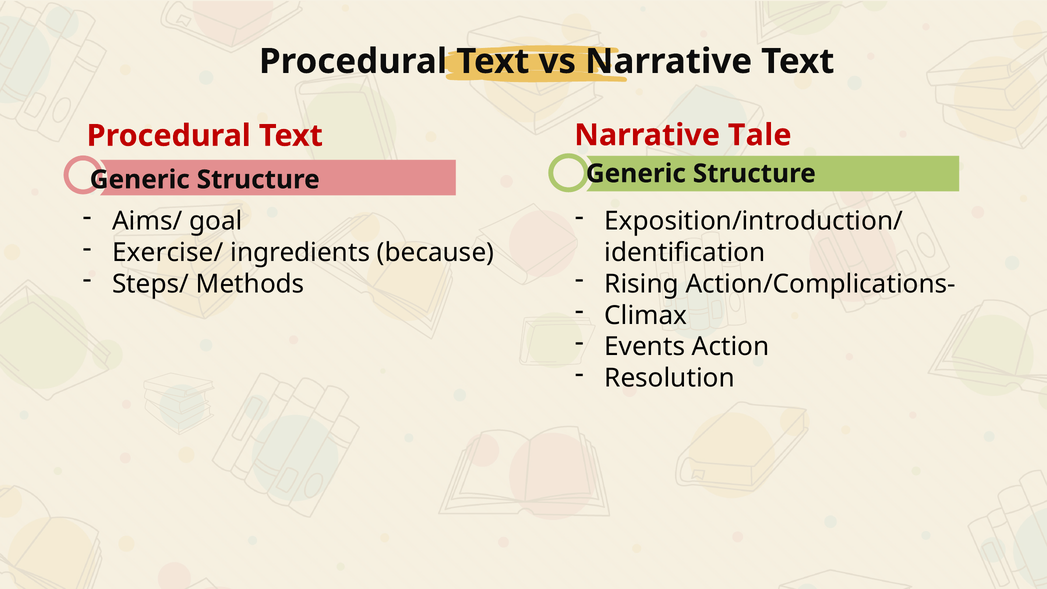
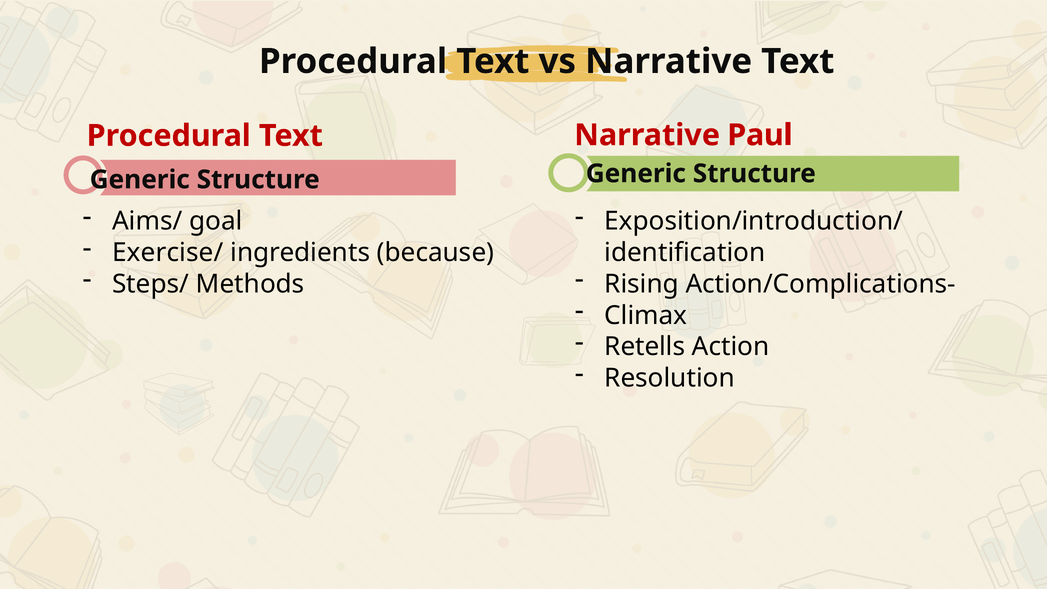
Tale: Tale -> Paul (760, 135)
Events: Events -> Retells (645, 347)
